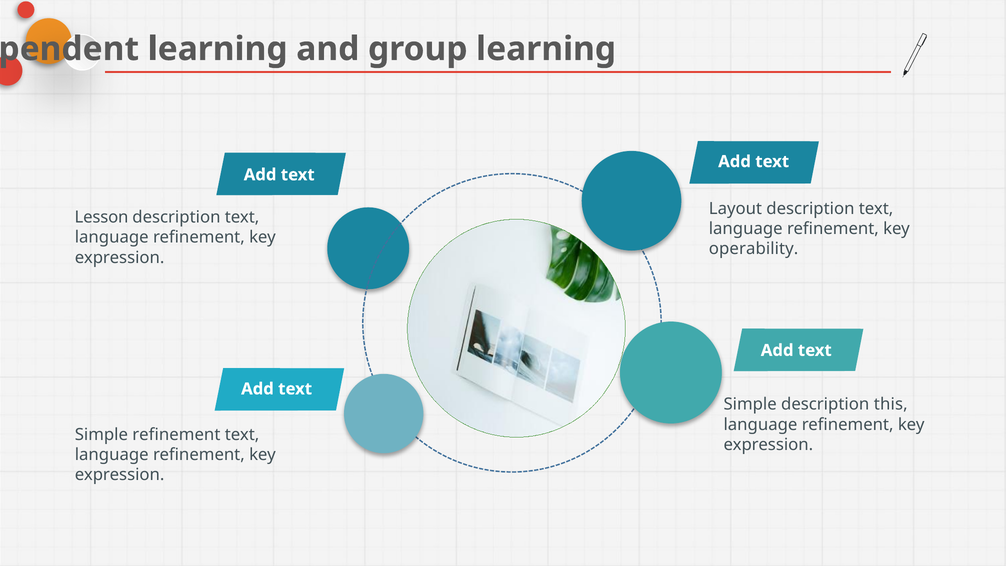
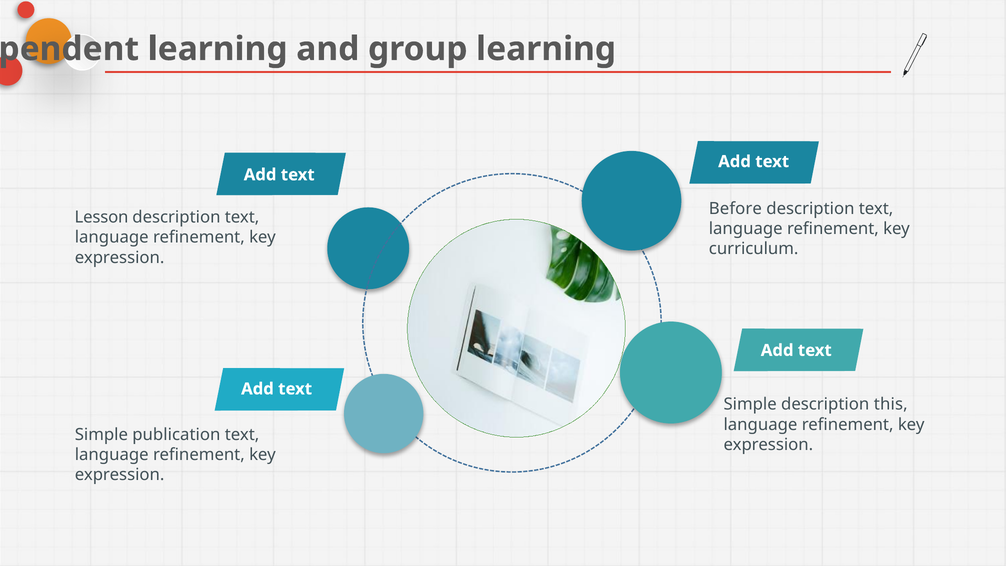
Layout: Layout -> Before (735, 209)
operability: operability -> curriculum (754, 249)
Simple refinement: refinement -> publication (176, 435)
